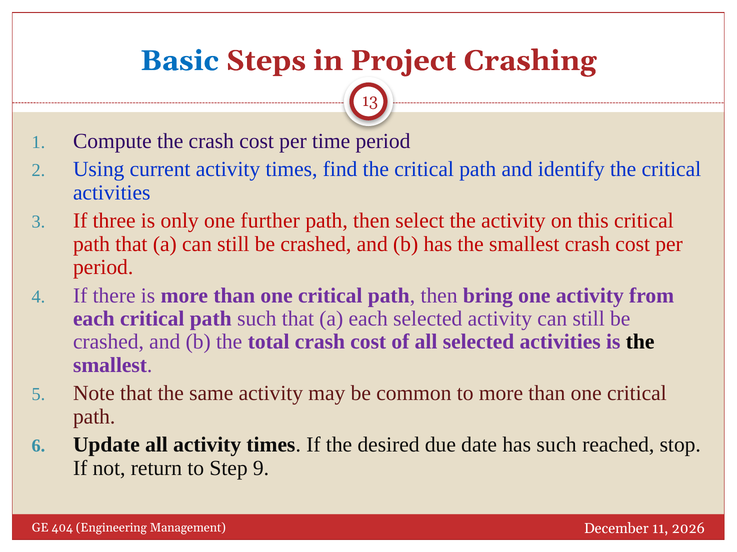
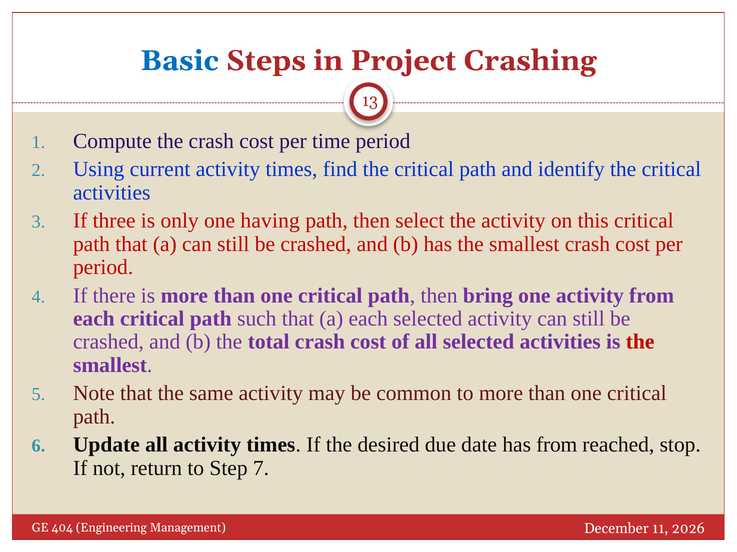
further: further -> having (270, 221)
the colour: black -> red (640, 342)
has such: such -> from (557, 445)
9: 9 -> 7 (261, 469)
